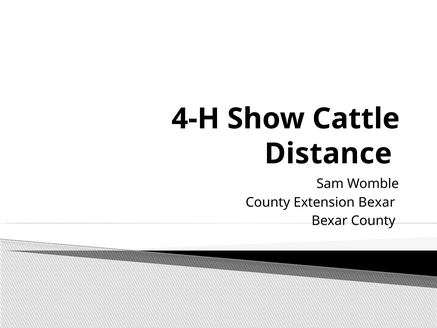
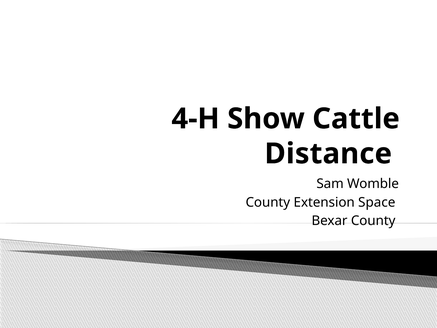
Extension Bexar: Bexar -> Space (377, 202)
